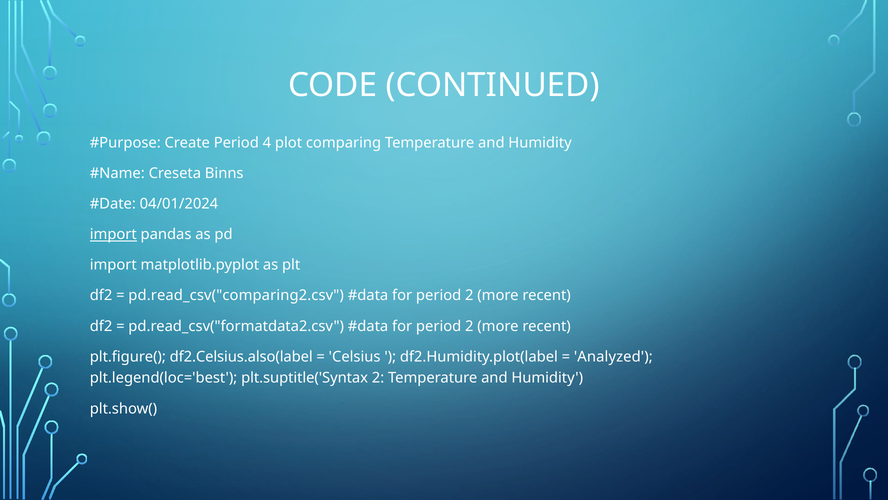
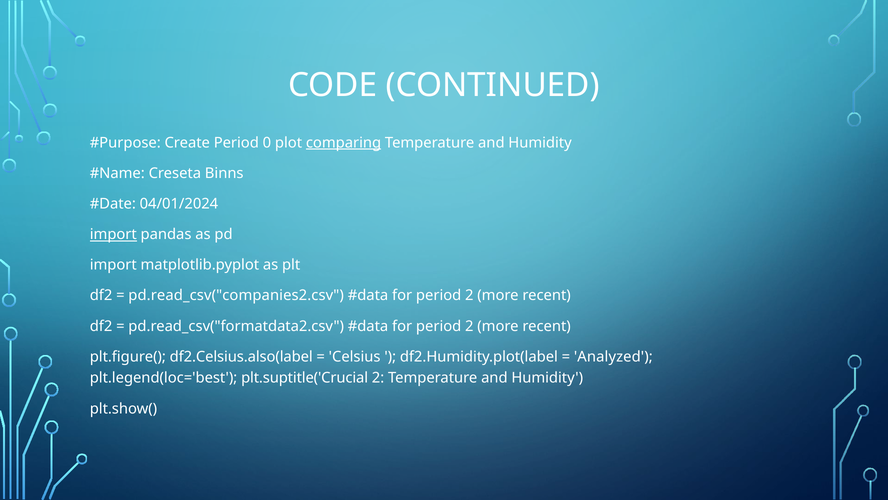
4: 4 -> 0 (267, 143)
comparing underline: none -> present (344, 143)
pd.read_csv("comparing2.csv: pd.read_csv("comparing2.csv -> pd.read_csv("companies2.csv (236, 295)
plt.suptitle('Syntax: plt.suptitle('Syntax -> plt.suptitle('Crucial (305, 378)
